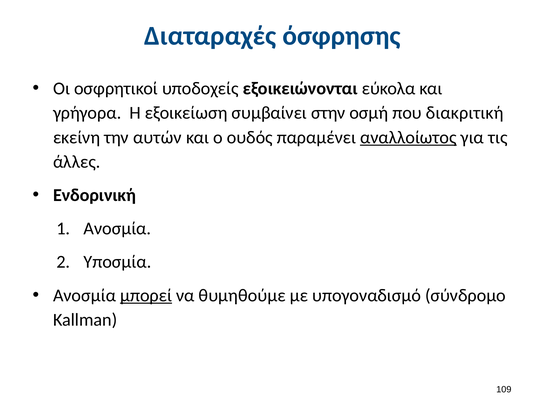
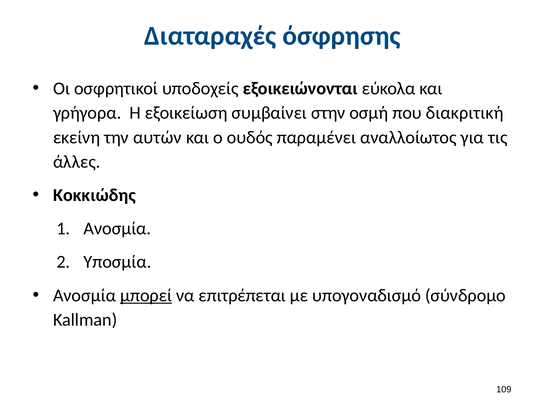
αναλλοίωτος underline: present -> none (408, 137)
Ενδορινική: Ενδορινική -> Κοκκιώδης (94, 195)
θυμηθούμε: θυμηθούμε -> επιτρέπεται (242, 295)
